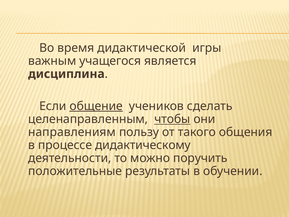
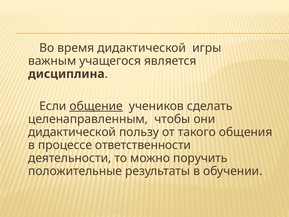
чтобы underline: present -> none (172, 119)
направлениям: направлениям -> дидактической (72, 132)
дидактическому: дидактическому -> ответственности (143, 145)
